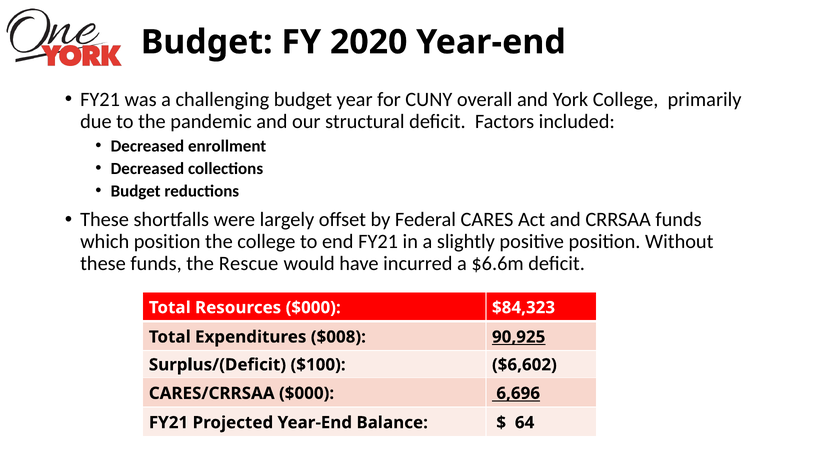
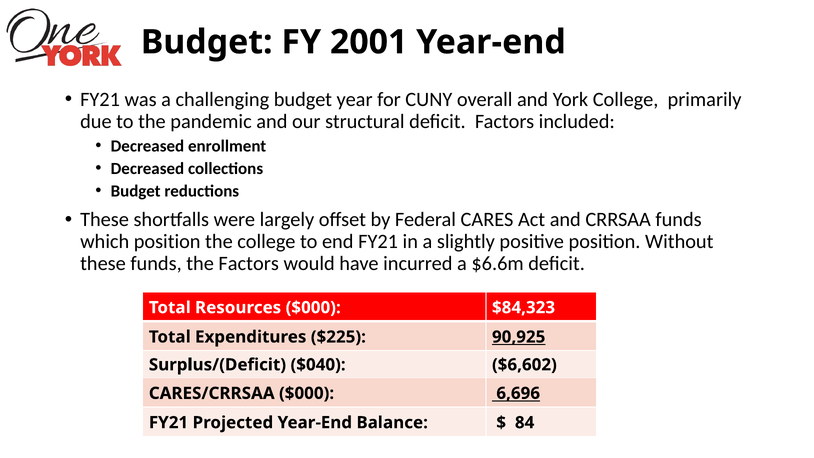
2020: 2020 -> 2001 (369, 42)
the Rescue: Rescue -> Factors (249, 264)
$008: $008 -> $225 (338, 337)
$100: $100 -> $040 (318, 365)
64: 64 -> 84 (525, 423)
